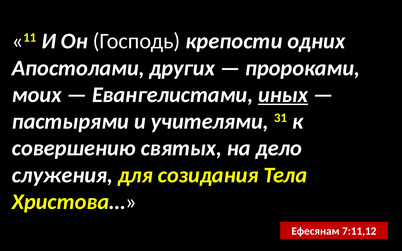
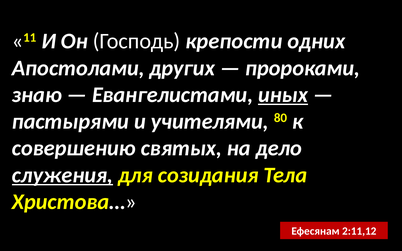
моих: моих -> знаю (37, 95)
31: 31 -> 80 (281, 118)
служения underline: none -> present (62, 175)
7:11,12: 7:11,12 -> 2:11,12 (359, 231)
